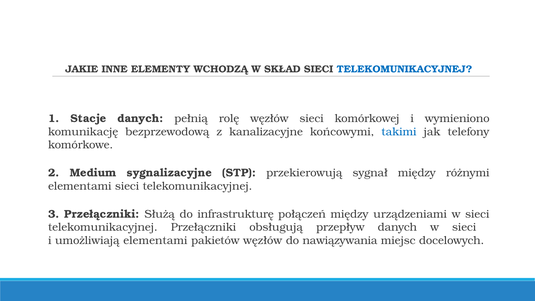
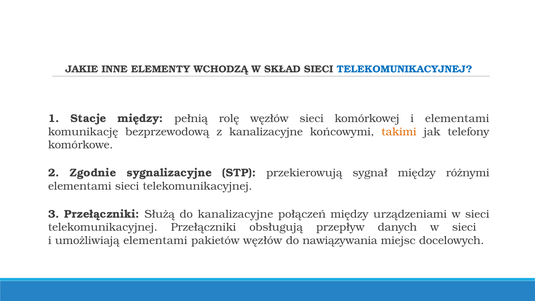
Stacje danych: danych -> między (140, 118)
i wymieniono: wymieniono -> elementami (457, 118)
takimi colour: blue -> orange (399, 132)
Medium: Medium -> Zgodnie (93, 173)
do infrastrukturę: infrastrukturę -> kanalizacyjne (235, 214)
